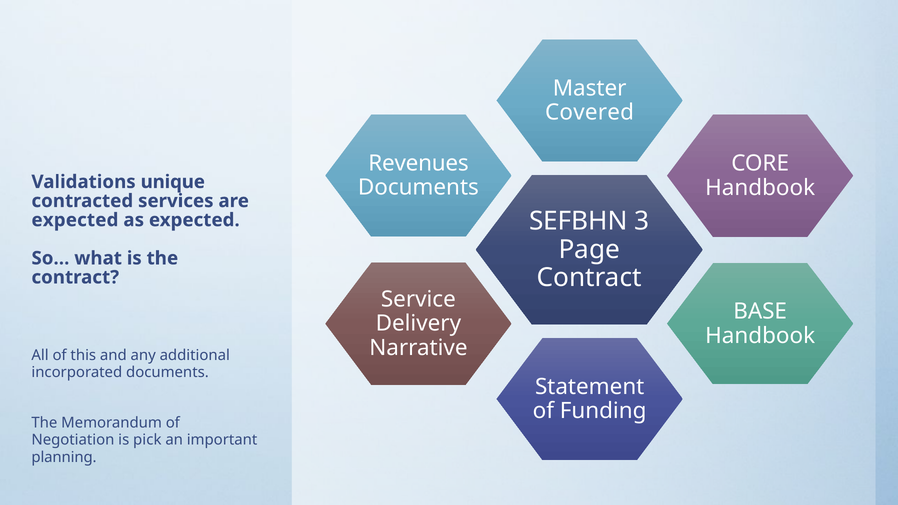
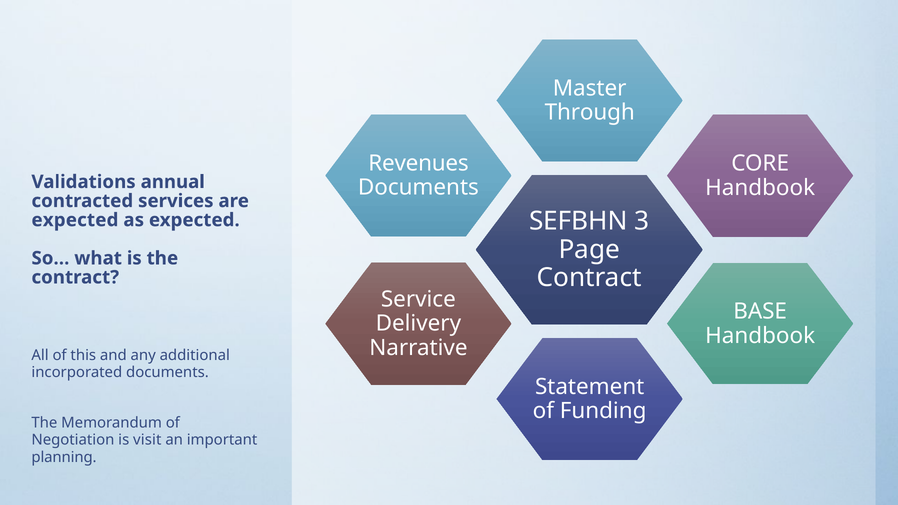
Covered: Covered -> Through (590, 112)
unique: unique -> annual (173, 182)
pick: pick -> visit (147, 440)
